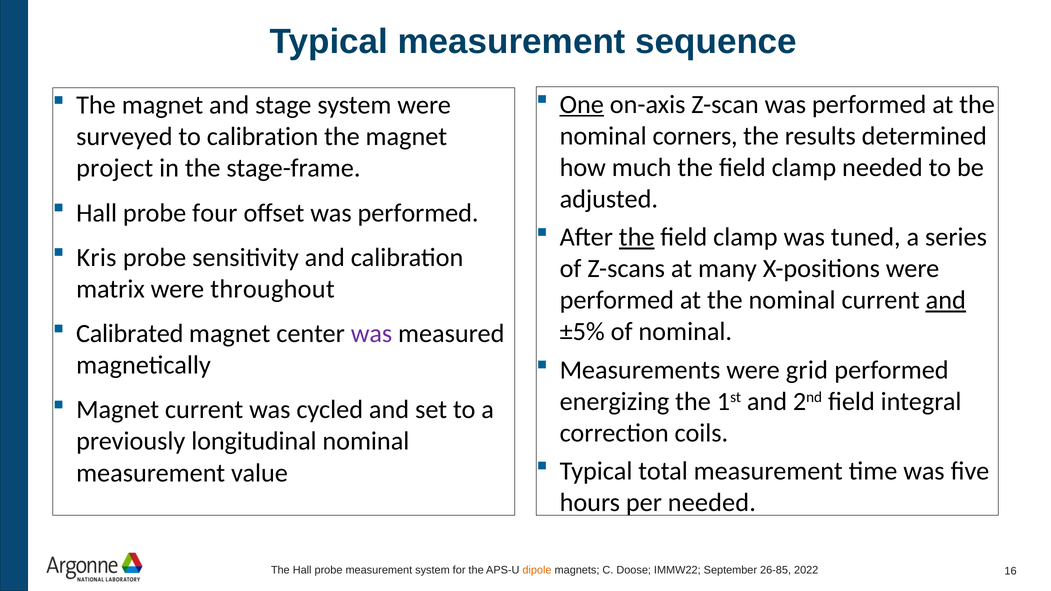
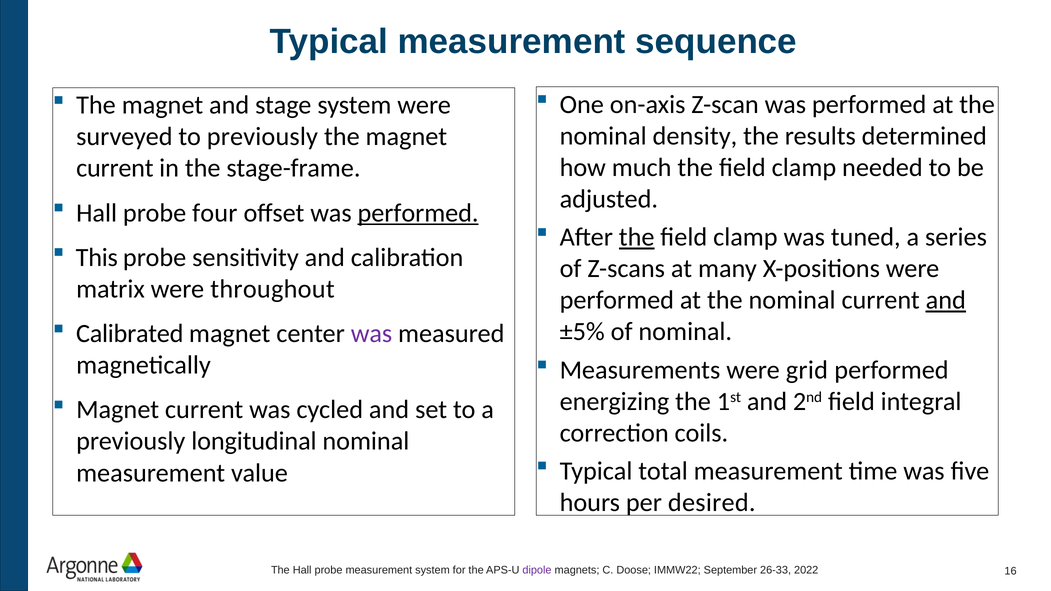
One underline: present -> none (582, 105)
corners: corners -> density (695, 136)
to calibration: calibration -> previously (262, 137)
project: project -> current (115, 168)
performed underline: none -> present (418, 213)
Kris: Kris -> This (97, 258)
per needed: needed -> desired (712, 503)
dipole colour: orange -> purple (537, 570)
26-85: 26-85 -> 26-33 (776, 570)
